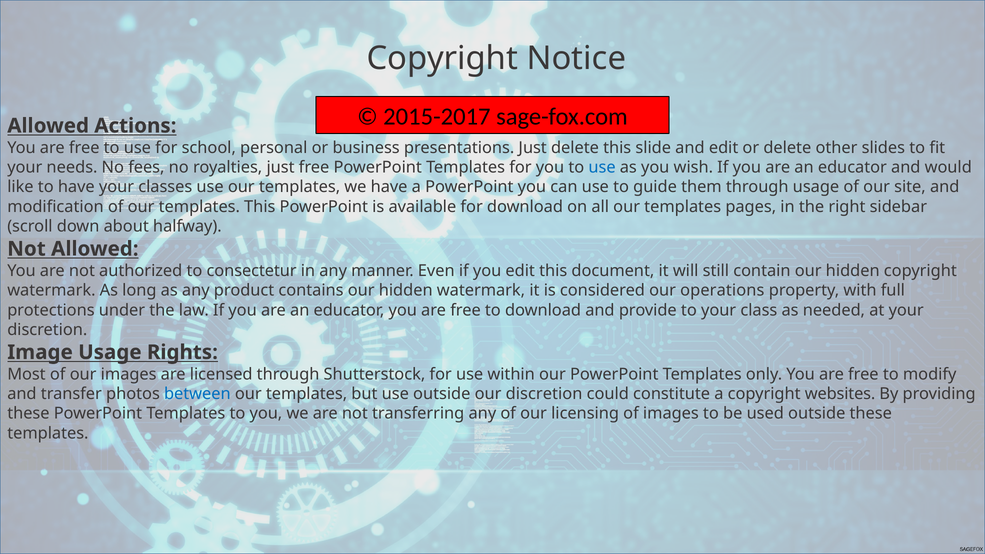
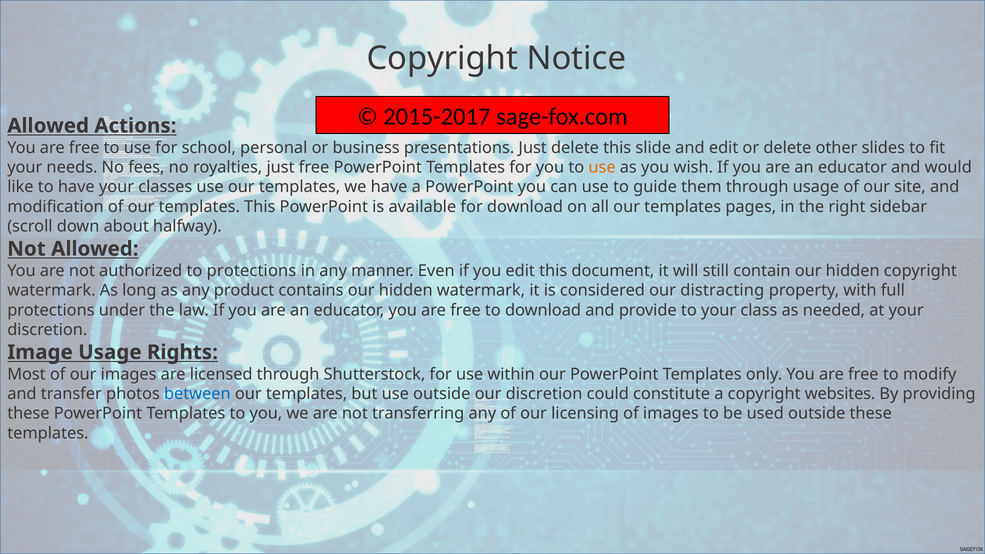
use colour: blue -> orange (602, 167)
to consectetur: consectetur -> protections (251, 271)
operations: operations -> distracting (722, 290)
